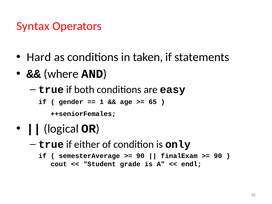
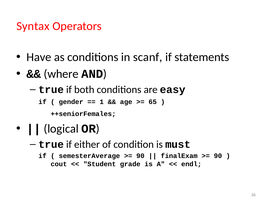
Hard: Hard -> Have (39, 57)
taken: taken -> scanf (148, 57)
only: only -> must (178, 144)
